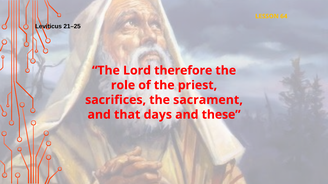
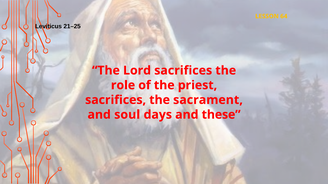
Lord therefore: therefore -> sacrifices (183, 71)
that: that -> soul (127, 115)
